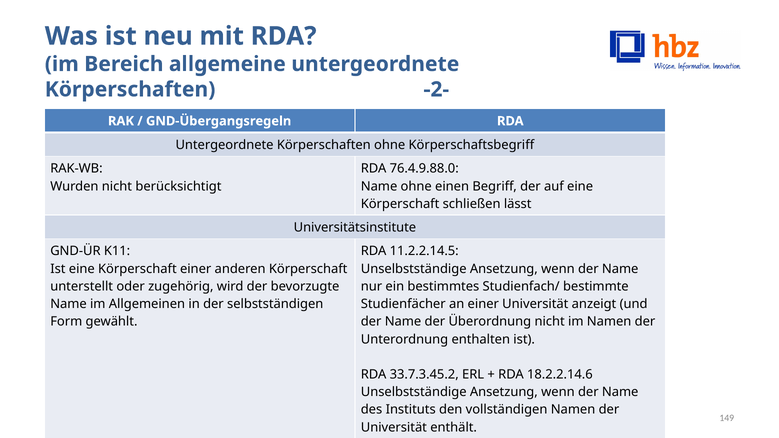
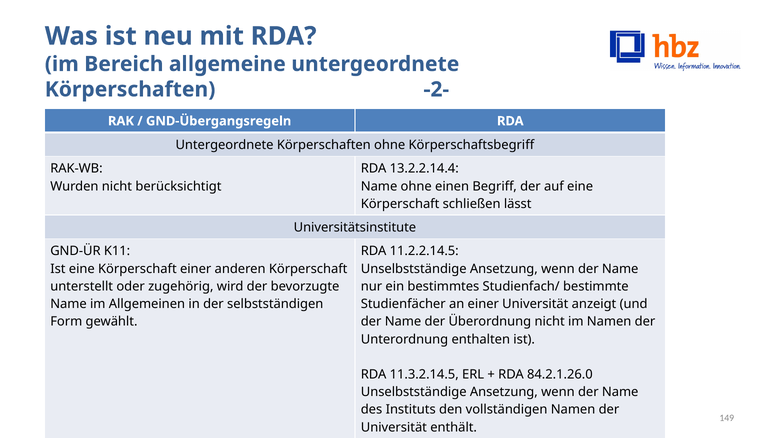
76.4.9.88.0: 76.4.9.88.0 -> 13.2.2.14.4 (424, 169)
33.7.3.45.2: 33.7.3.45.2 -> 11.3.2.14.5 (424, 375)
18.2.2.14.6: 18.2.2.14.6 -> 84.2.1.26.0 (560, 375)
